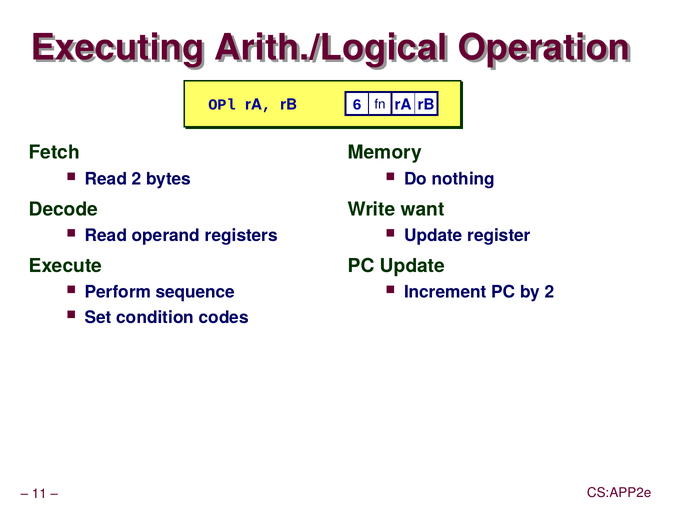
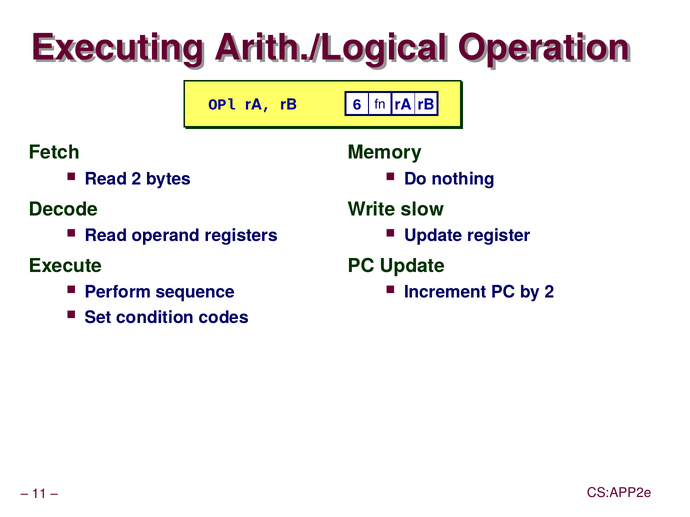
want: want -> slow (422, 209)
